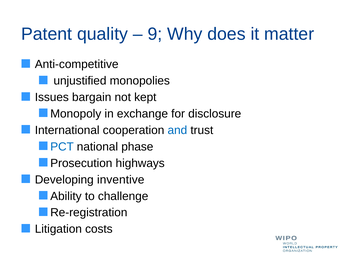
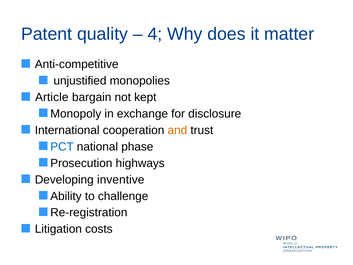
9: 9 -> 4 (155, 34)
Issues: Issues -> Article (52, 97)
and colour: blue -> orange (177, 130)
